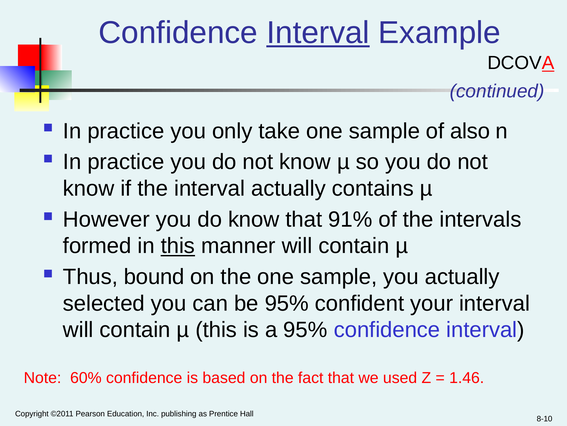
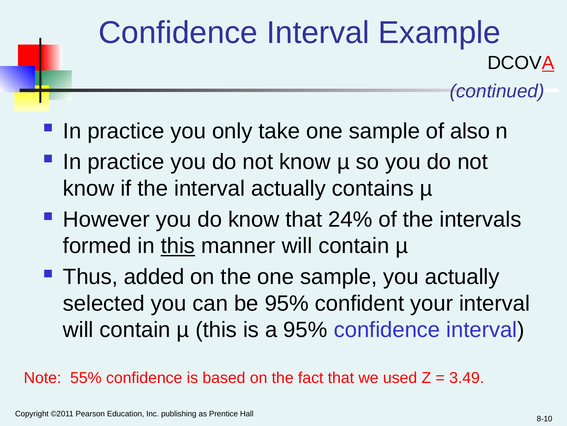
Interval underline: present -> none (318, 33)
91%: 91% -> 24% (350, 219)
bound: bound -> added (154, 276)
60%: 60% -> 55% (86, 377)
1.46: 1.46 -> 3.49 (467, 377)
